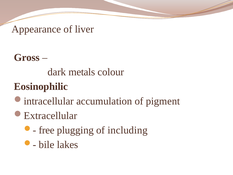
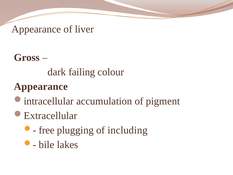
metals: metals -> failing (82, 72)
Eosinophilic: Eosinophilic -> Appearance (41, 86)
